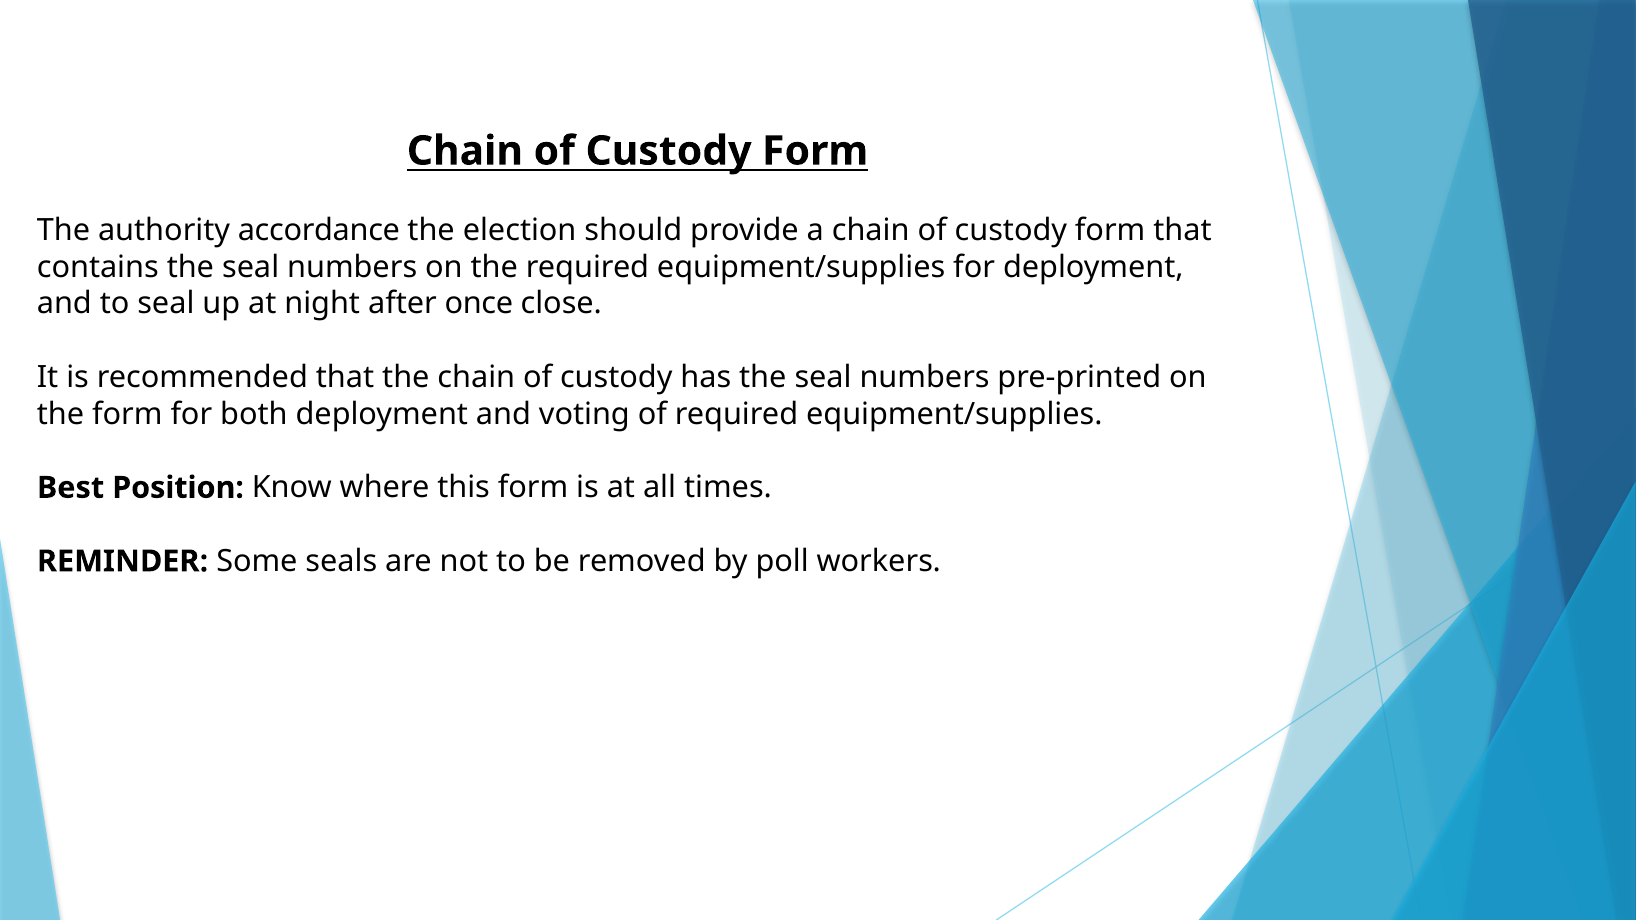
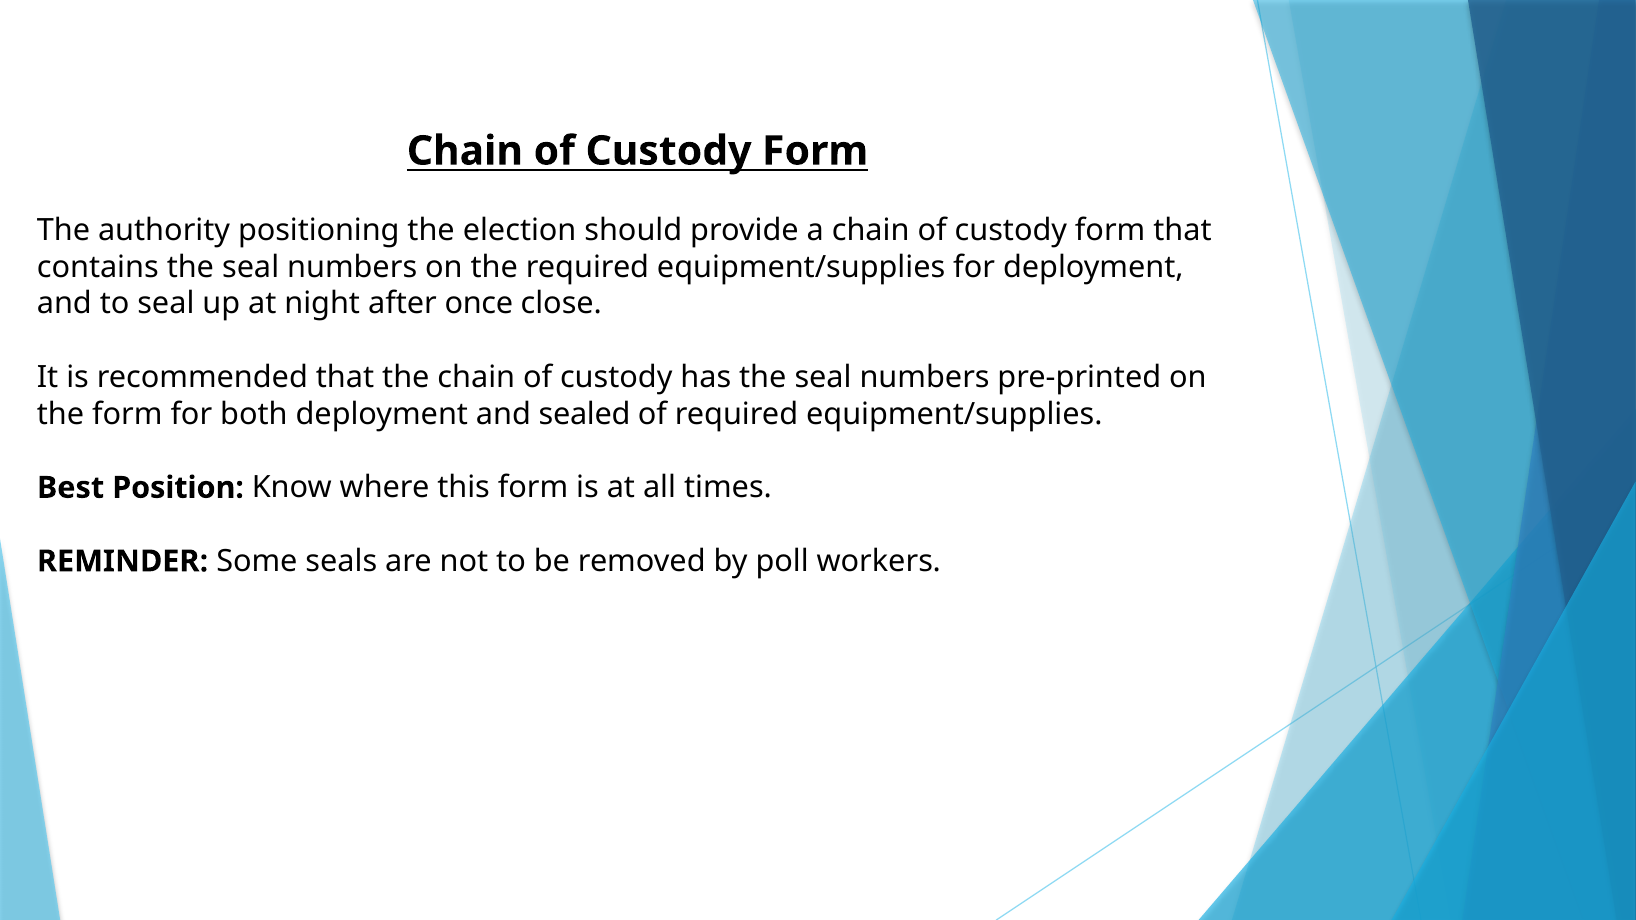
accordance: accordance -> positioning (319, 230)
voting: voting -> sealed (585, 414)
